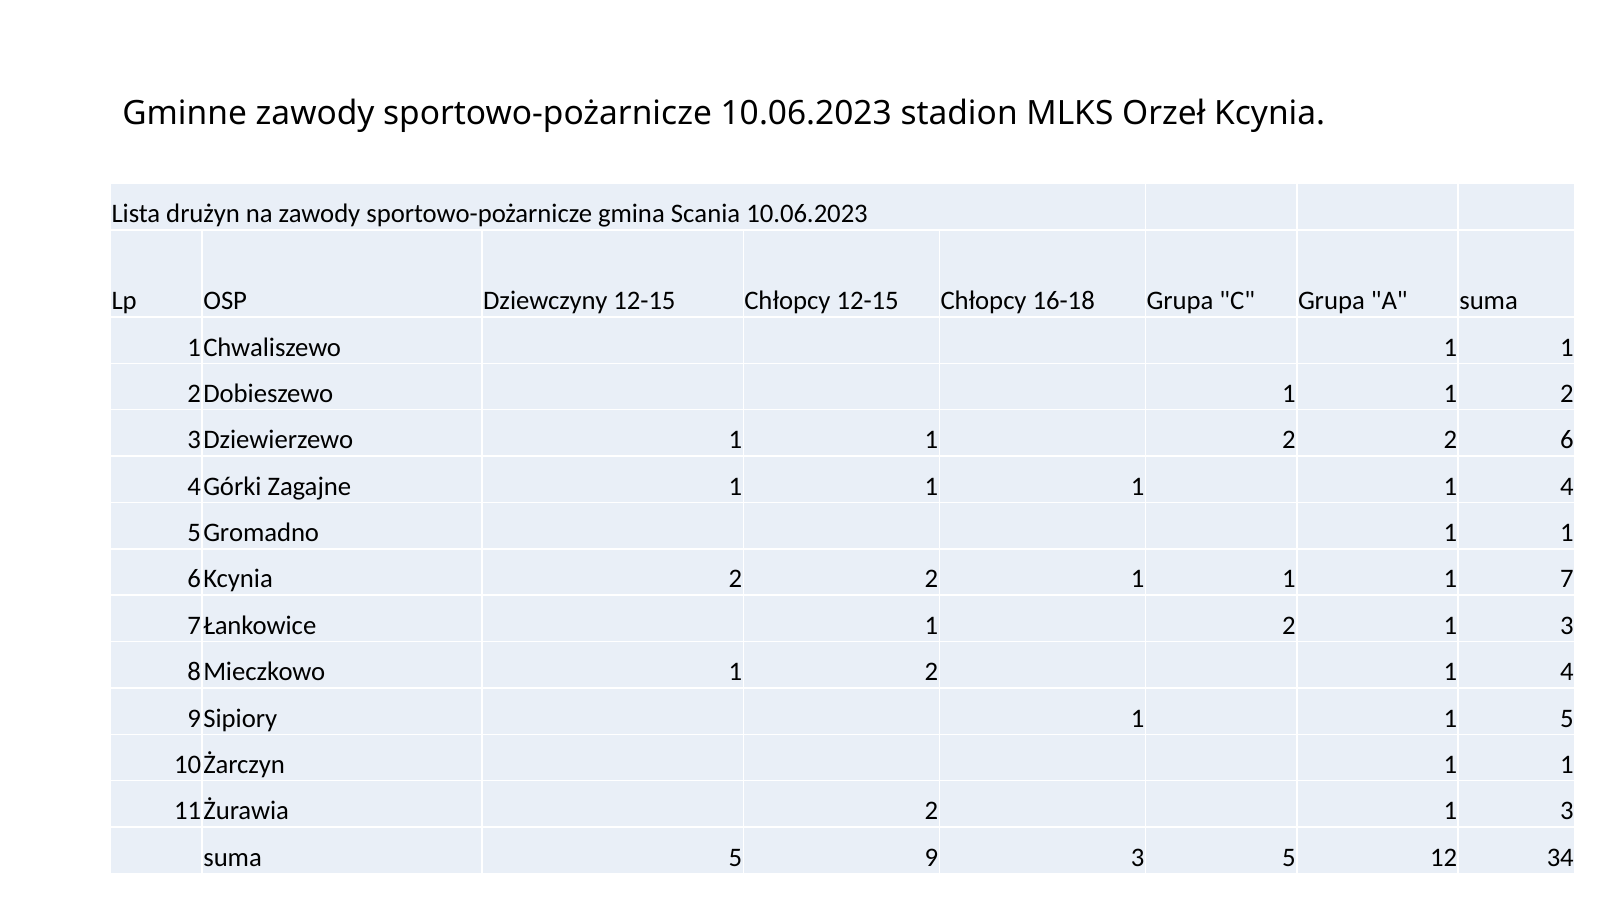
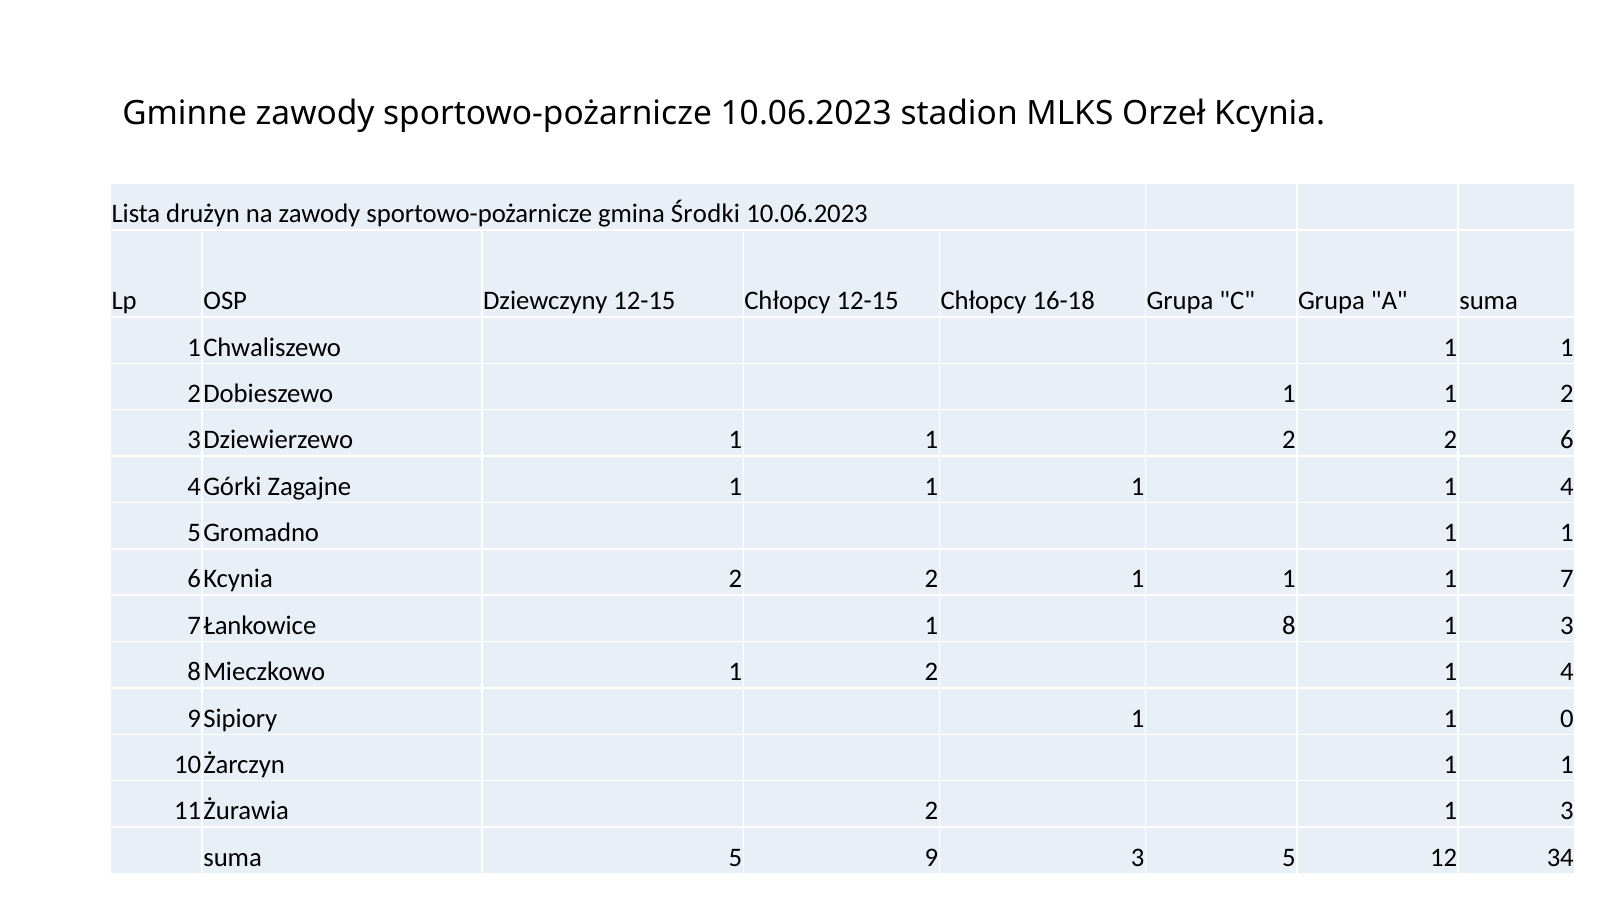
Scania: Scania -> Środki (705, 214)
2: 2 -> 8 (1289, 625)
1 5: 5 -> 0 (1567, 718)
